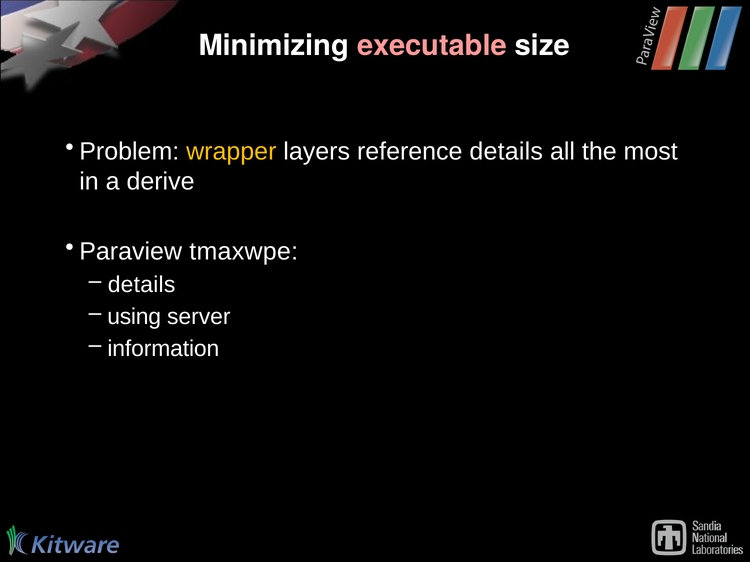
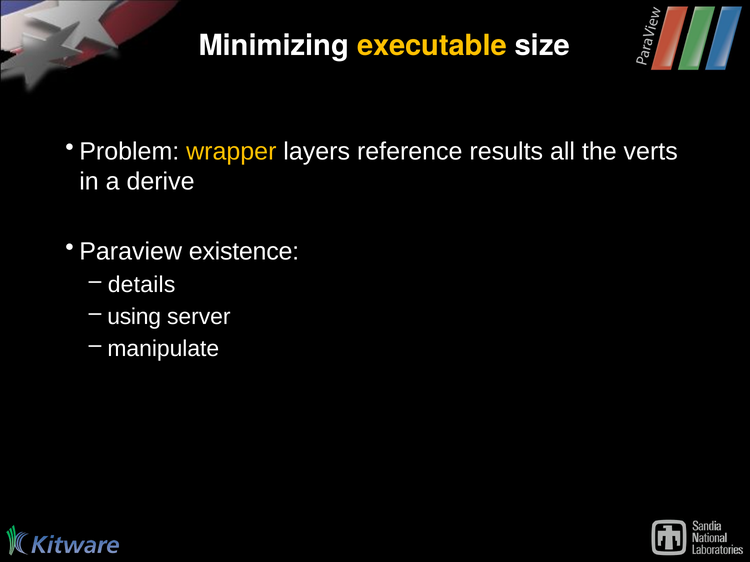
executable colour: pink -> yellow (432, 46)
reference details: details -> results (506, 152)
most: most -> verts (651, 152)
tmaxwpe: tmaxwpe -> existence (244, 252)
information: information -> manipulate (163, 349)
